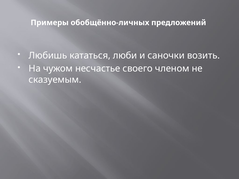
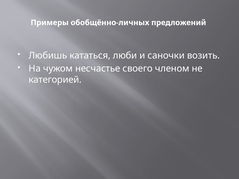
сказуемым: сказуемым -> категорией (55, 80)
